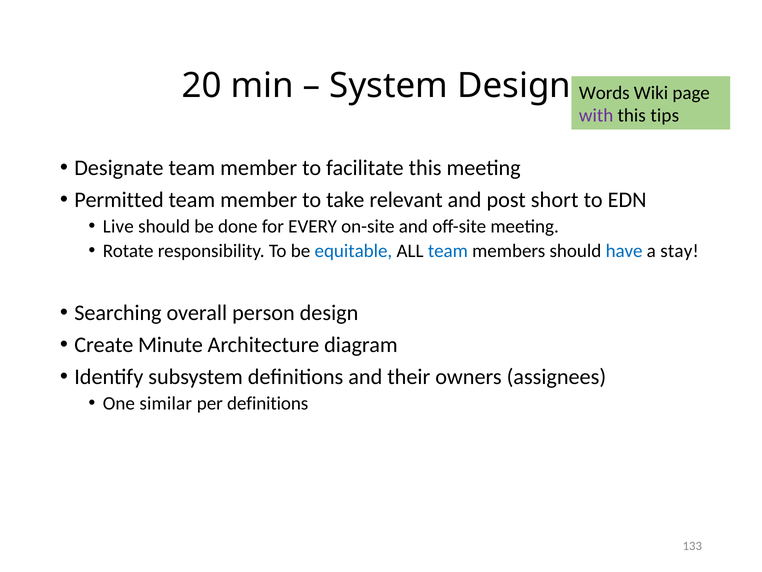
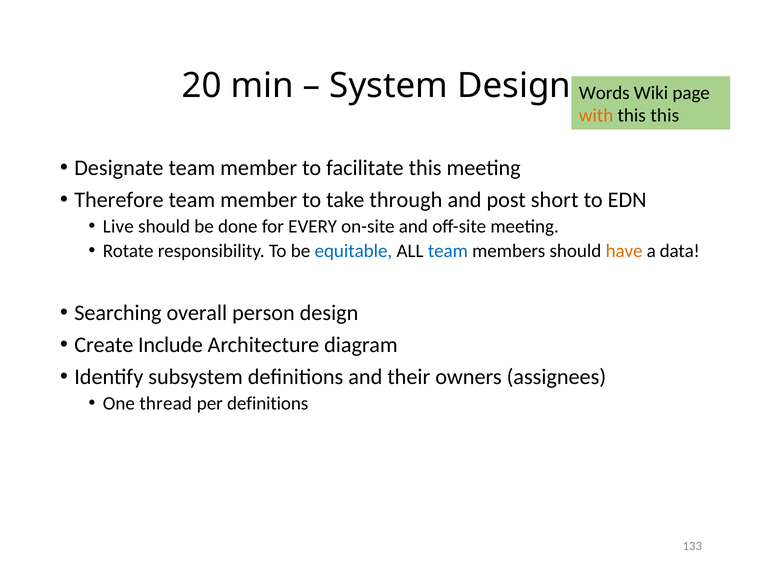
with colour: purple -> orange (596, 116)
this tips: tips -> this (665, 116)
Permitted: Permitted -> Therefore (119, 200)
relevant: relevant -> through (406, 200)
have colour: blue -> orange (624, 251)
stay: stay -> data (680, 251)
Minute: Minute -> Include (170, 345)
similar: similar -> thread (166, 403)
